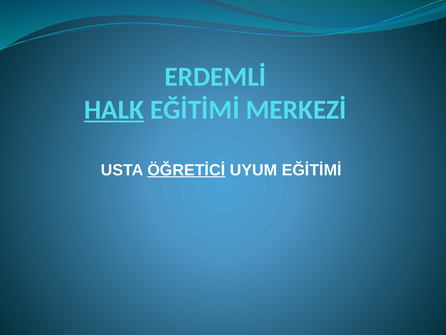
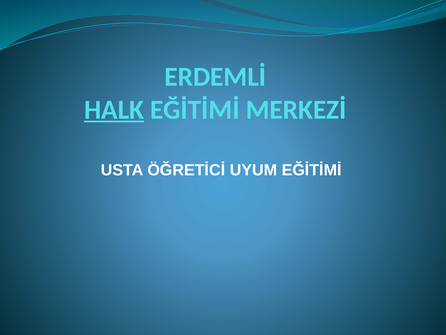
ÖĞRETİCİ underline: present -> none (186, 170)
